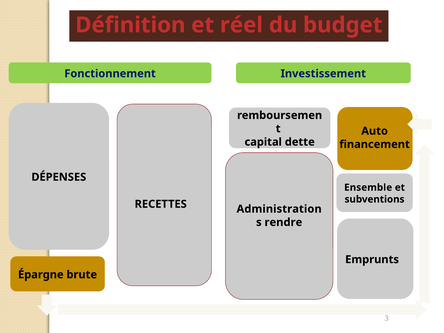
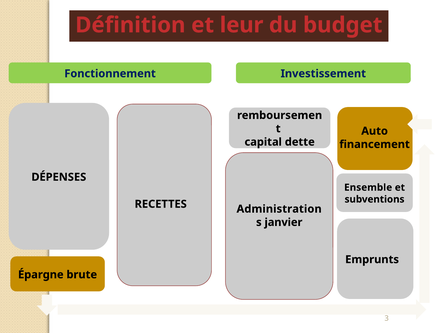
réel: réel -> leur (242, 25)
rendre: rendre -> janvier (283, 222)
